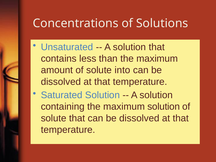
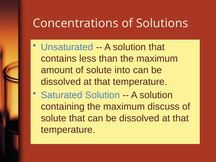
maximum solution: solution -> discuss (164, 107)
